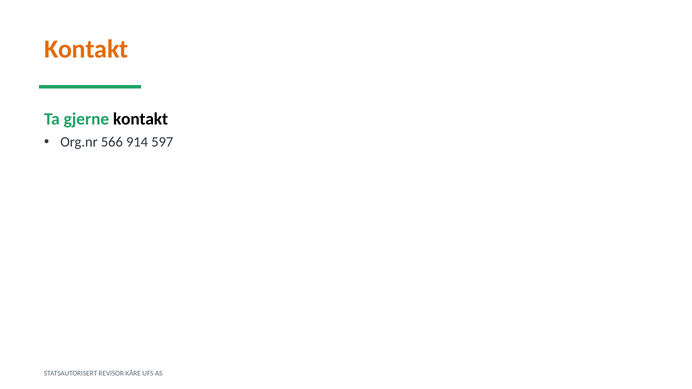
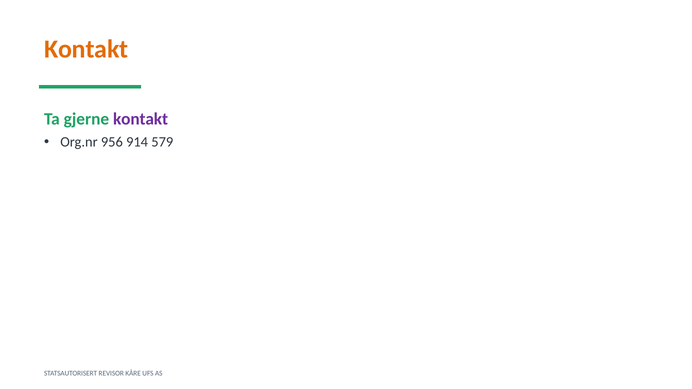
kontakt colour: black -> purple (141, 119)
566: 566 -> 956 (112, 142)
597: 597 -> 579 (162, 142)
